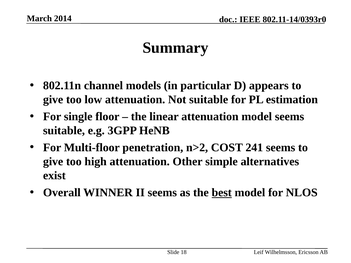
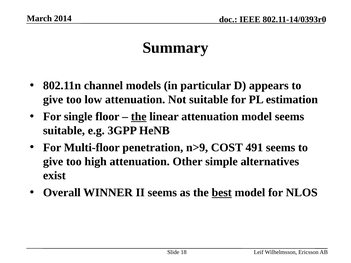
the underline: none -> present (139, 117)
n>2: n>2 -> n>9 (197, 148)
241: 241 -> 491 (254, 148)
